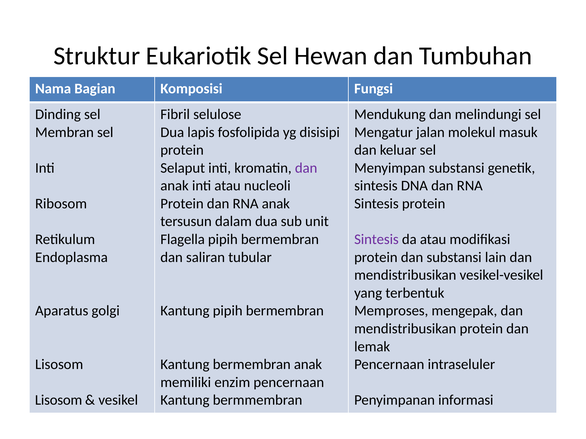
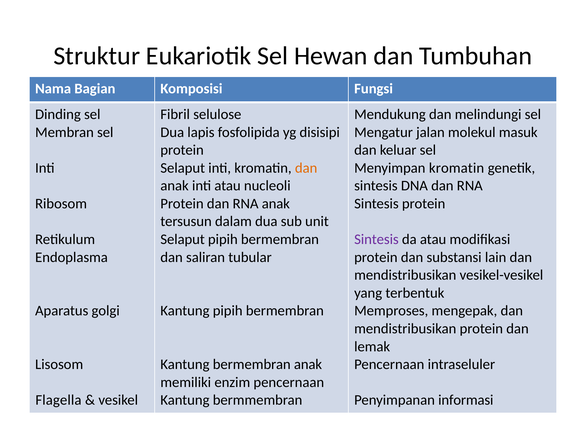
dan colour: purple -> orange (306, 168)
Menyimpan substansi: substansi -> kromatin (457, 168)
Flagella: Flagella -> Selaput (183, 240)
Lisosom: Lisosom -> Flagella (58, 401)
